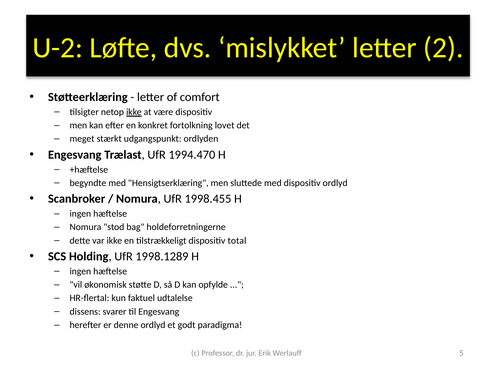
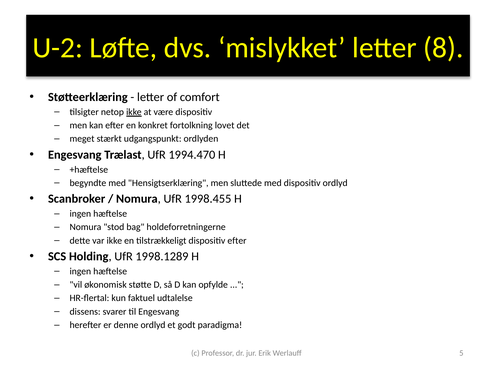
2: 2 -> 8 (443, 48)
dispositiv total: total -> efter (237, 240)
